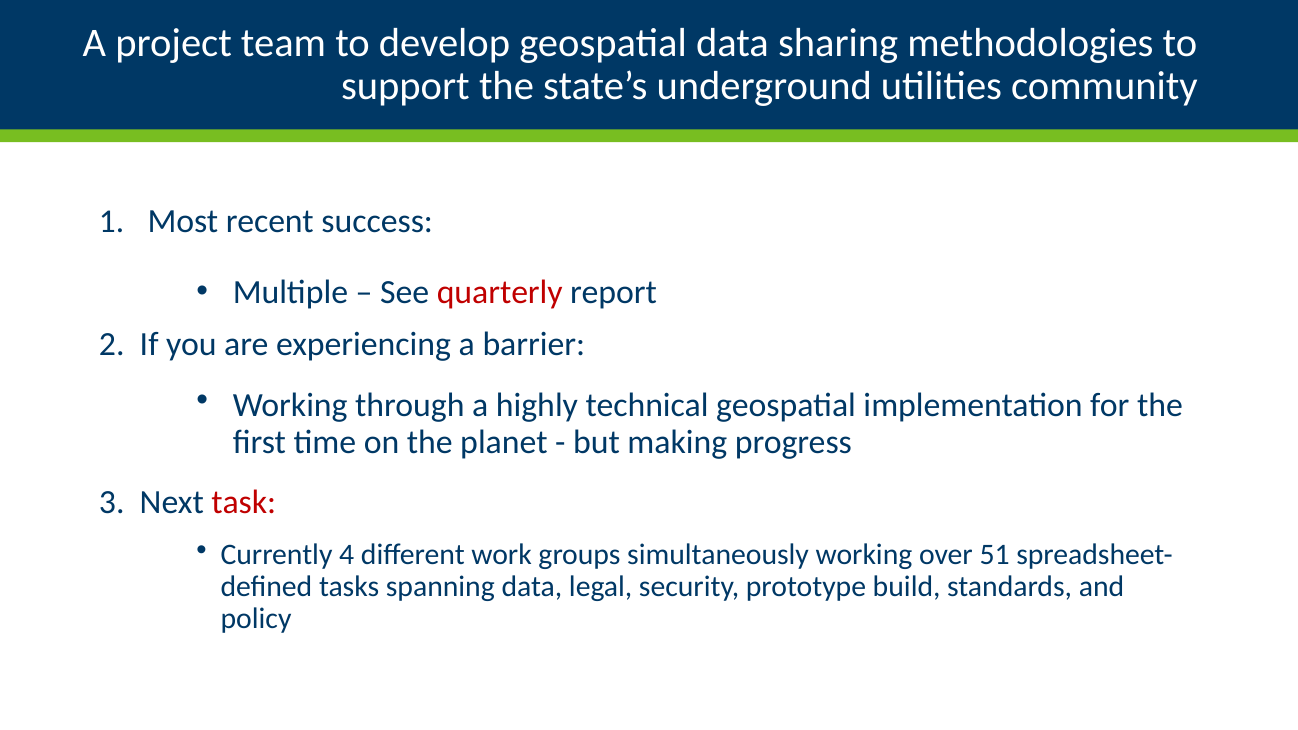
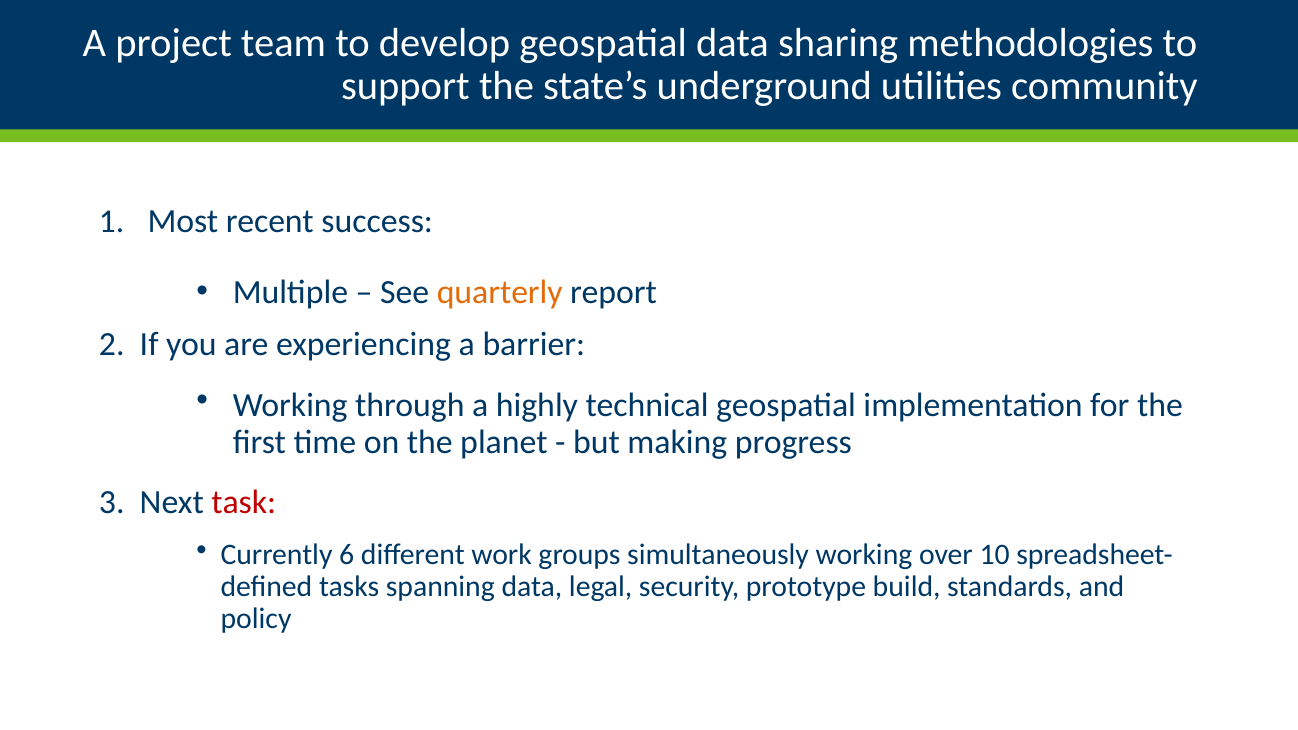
quarterly colour: red -> orange (500, 292)
4: 4 -> 6 (347, 555)
51: 51 -> 10 (995, 555)
